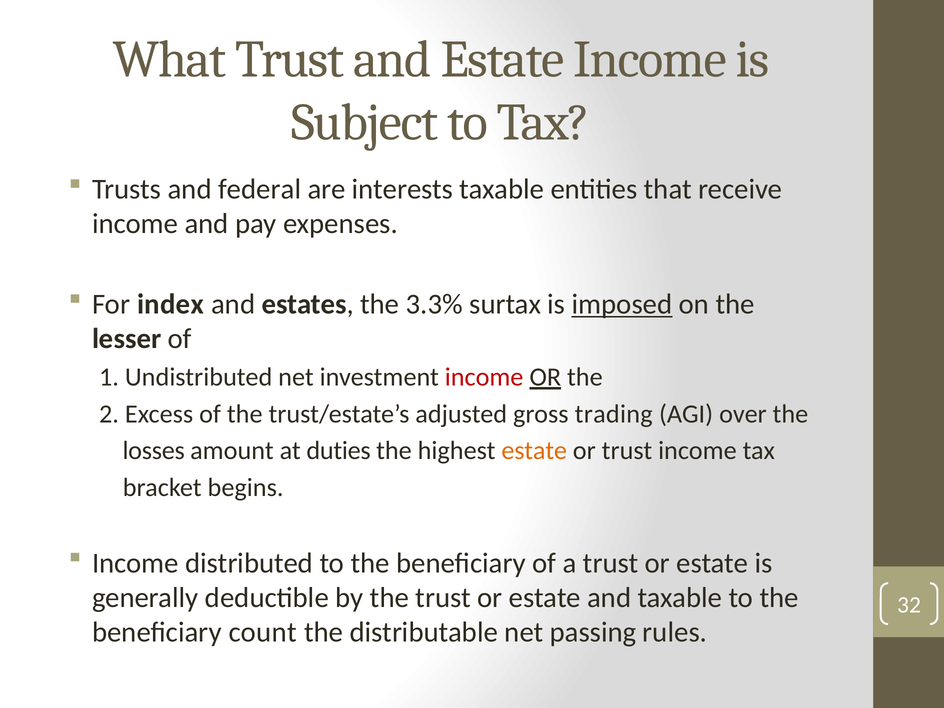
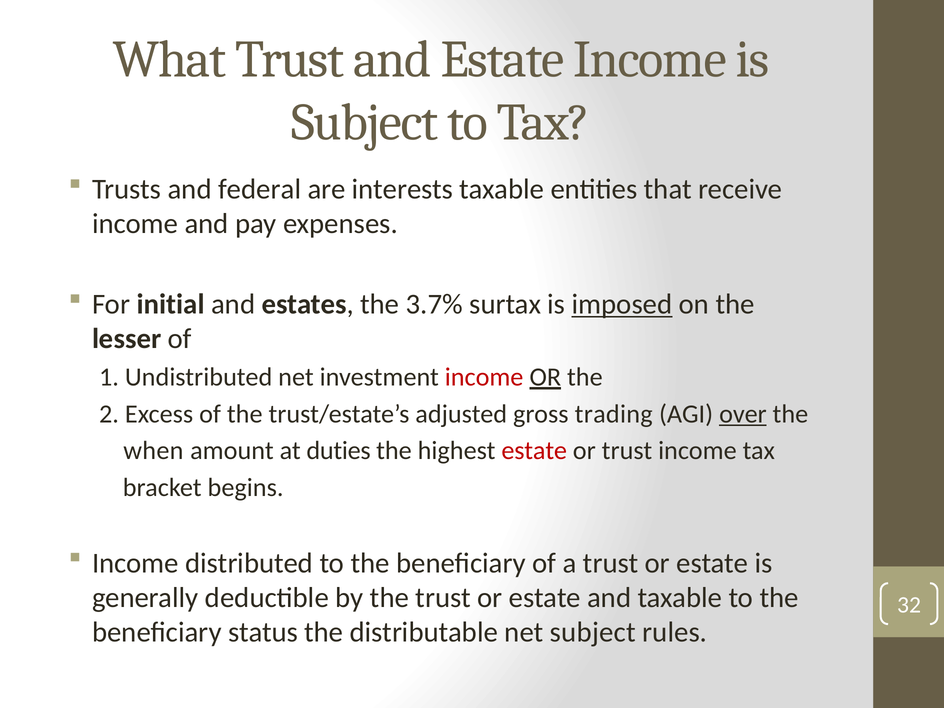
index: index -> initial (171, 304)
3.3%: 3.3% -> 3.7% (434, 304)
over underline: none -> present (743, 414)
losses: losses -> when (153, 451)
estate colour: orange -> red (534, 451)
count: count -> status (263, 632)
net passing: passing -> subject (593, 632)
